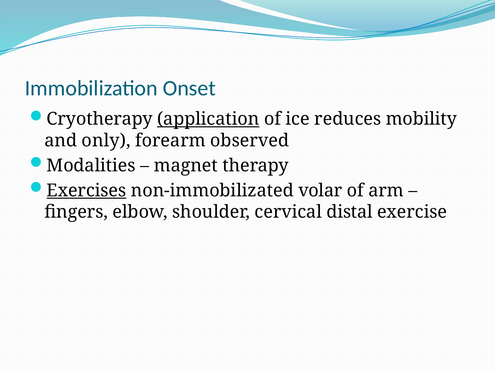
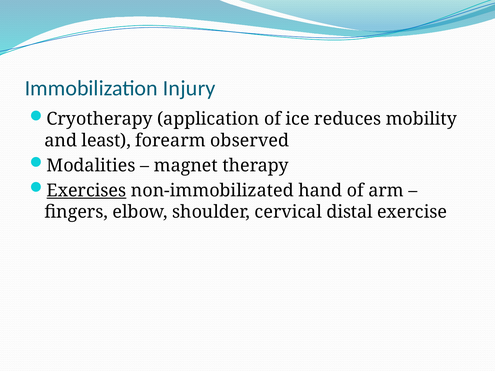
Onset: Onset -> Injury (189, 88)
application underline: present -> none (208, 119)
only: only -> least (106, 141)
volar: volar -> hand (320, 191)
